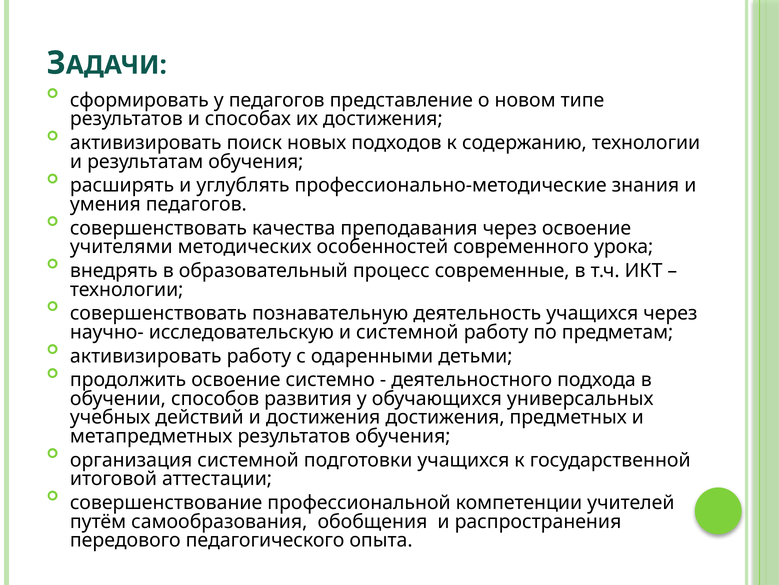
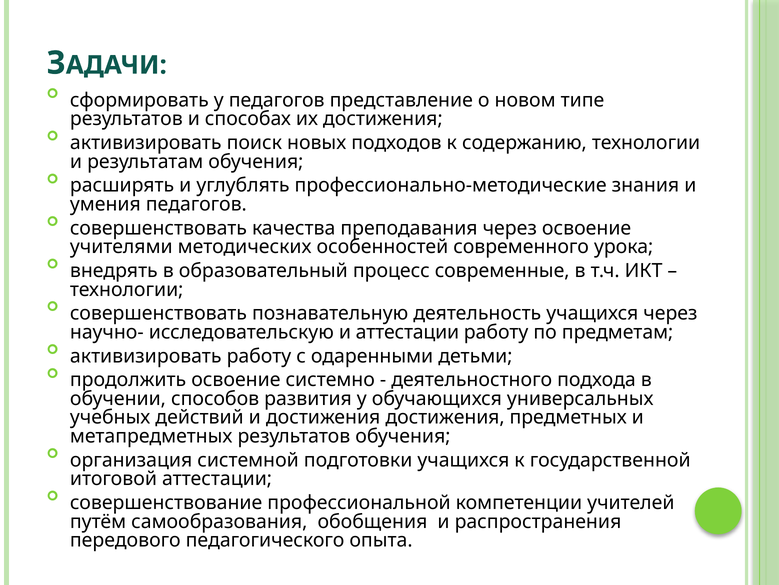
и системной: системной -> аттестации (407, 332)
